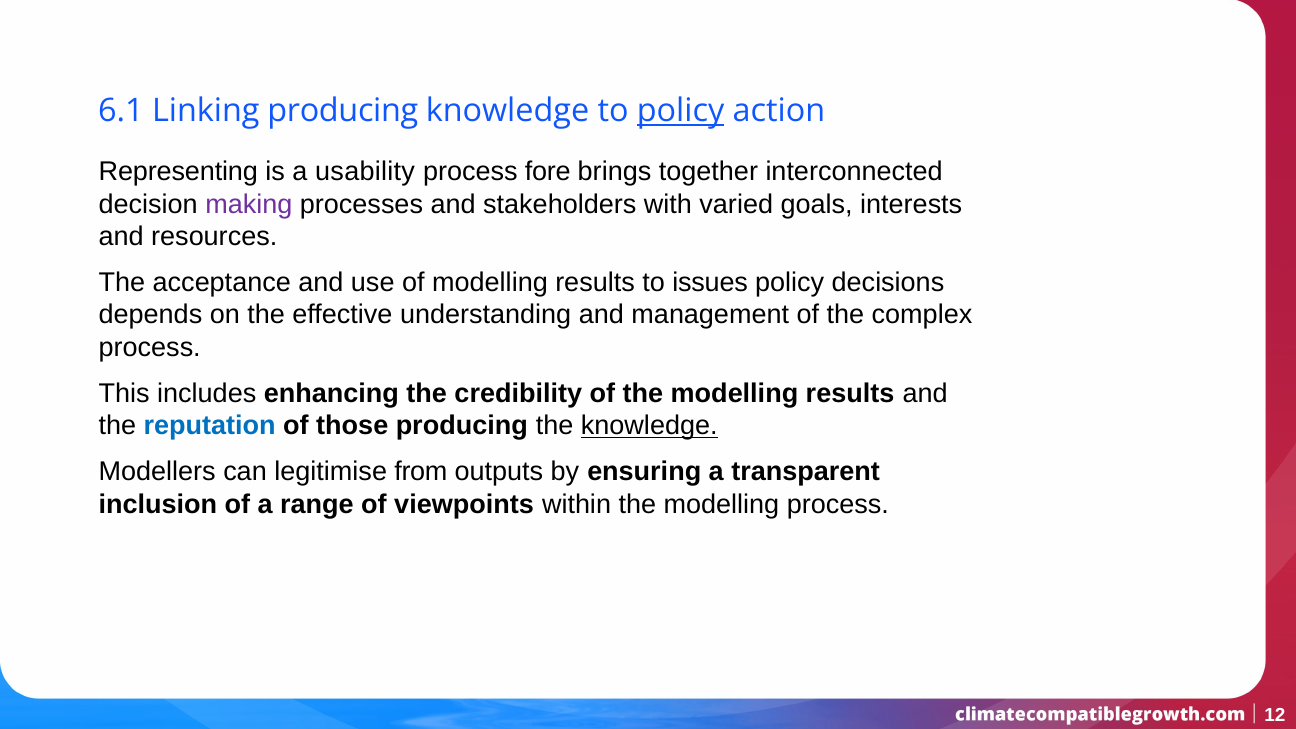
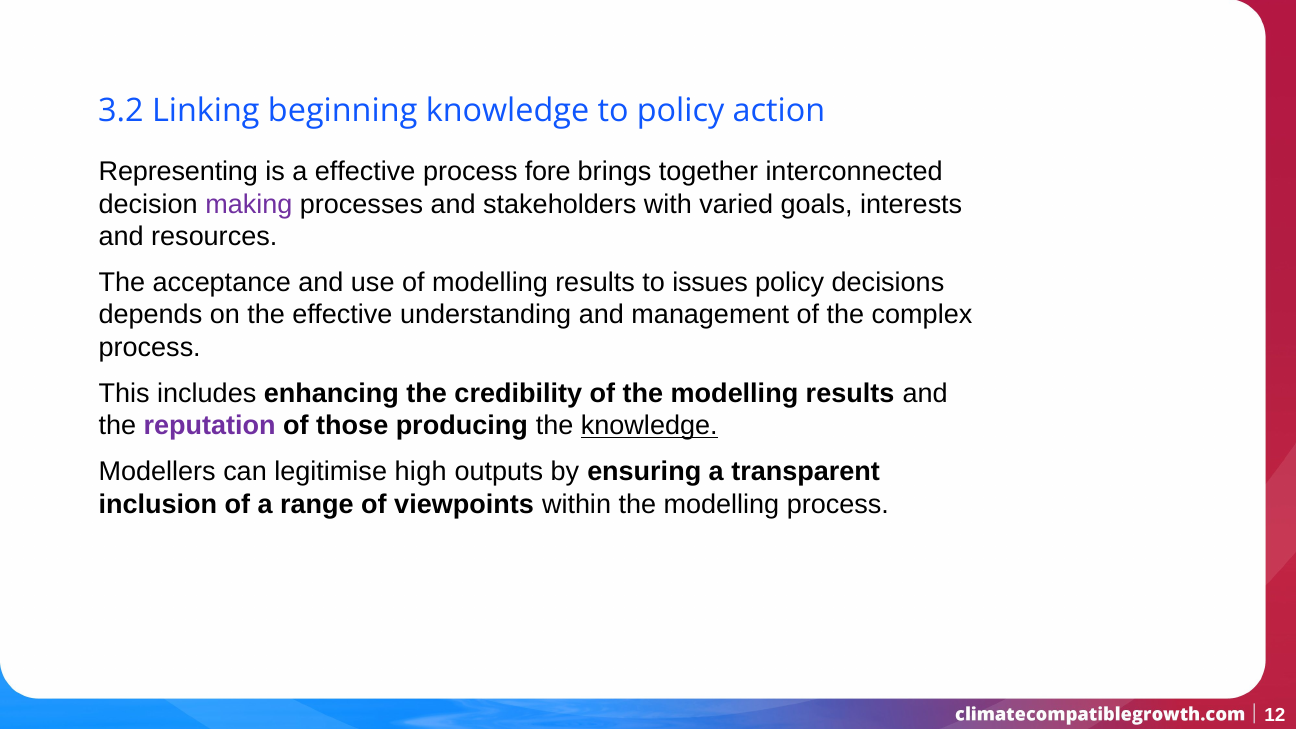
6.1: 6.1 -> 3.2 (121, 111)
Linking producing: producing -> beginning (343, 111)
policy underline: present -> none (681, 111)
a usability: usability -> effective (365, 172)
reputation colour: blue -> purple (210, 426)
from: from -> high (421, 472)
